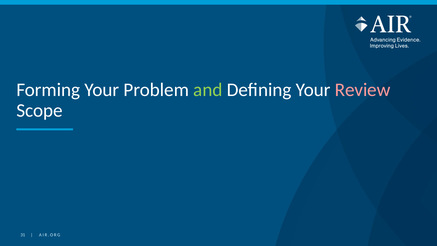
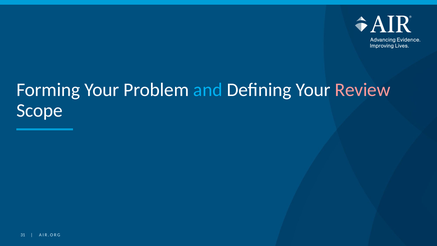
and colour: light green -> light blue (208, 90)
